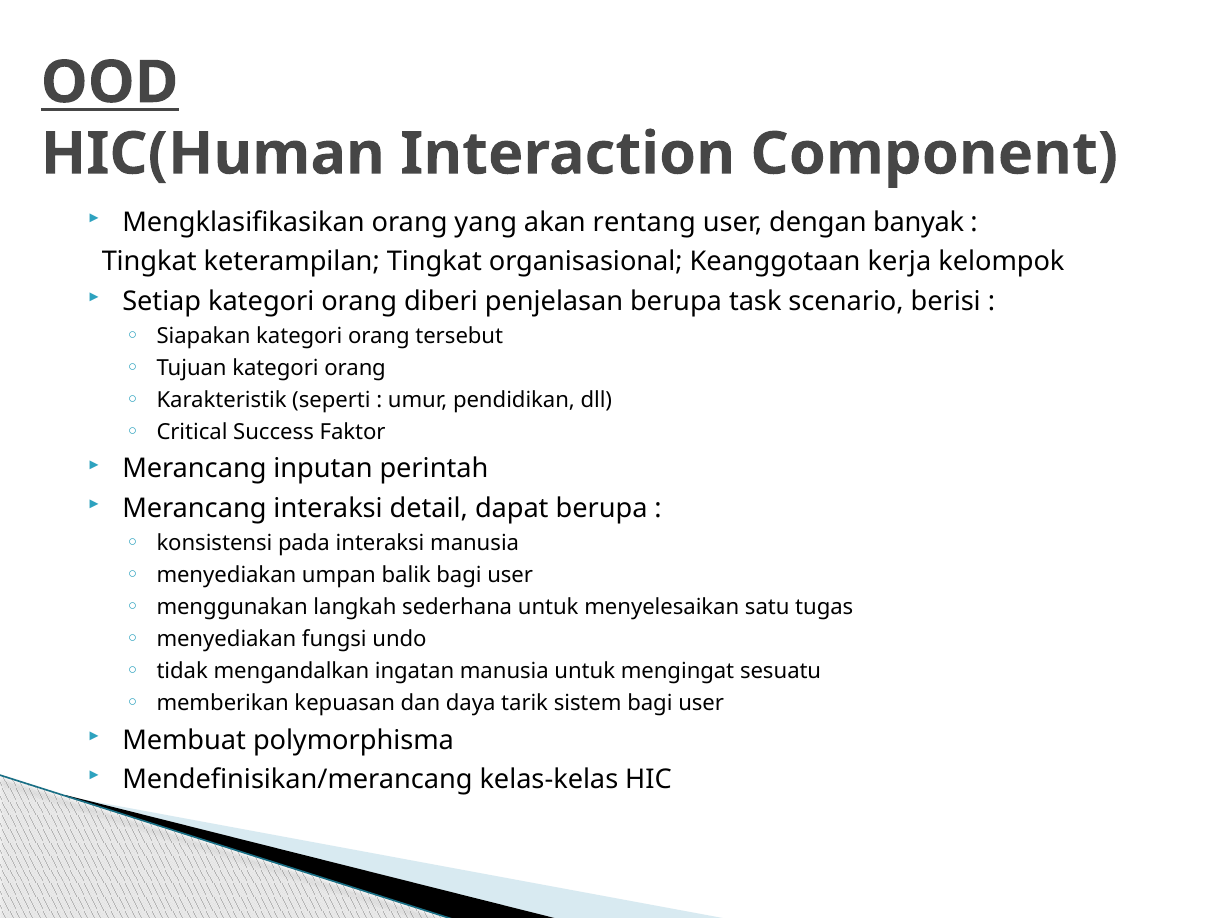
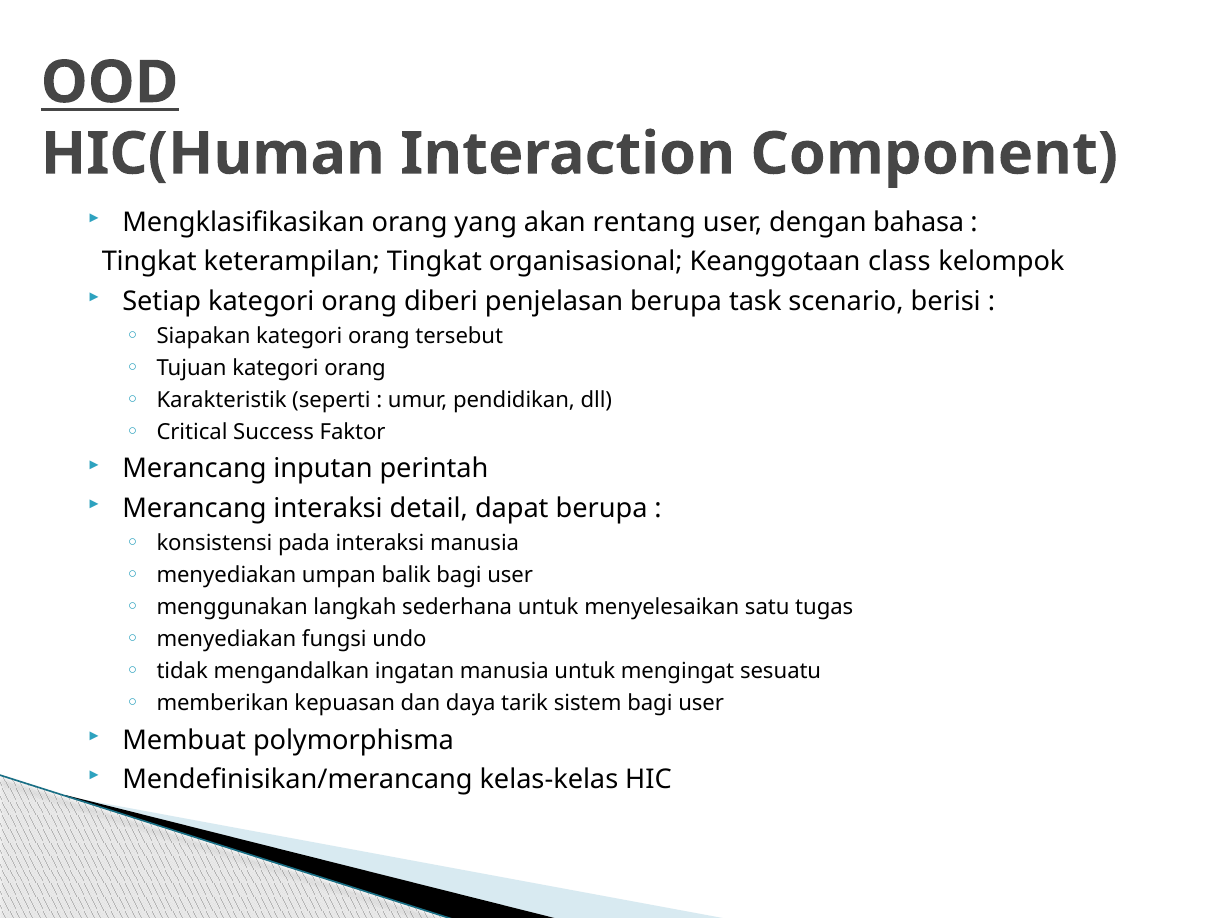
banyak: banyak -> bahasa (919, 223)
kerja: kerja -> class (899, 262)
